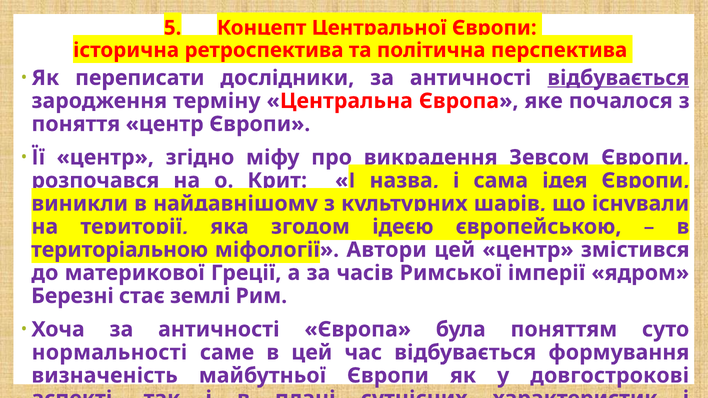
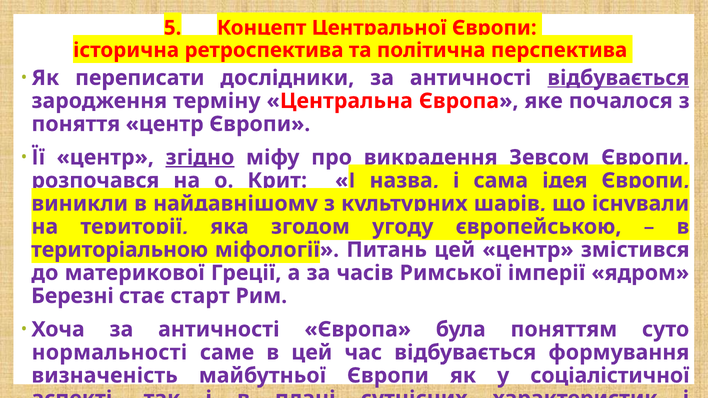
згідно underline: none -> present (200, 158)
ідеєю: ідеєю -> угоду (403, 227)
Автори: Автори -> Питань (387, 250)
землі: землі -> старт (200, 296)
довгострокові: довгострокові -> соціалістичної (610, 376)
